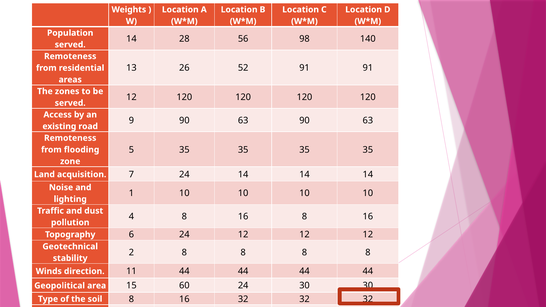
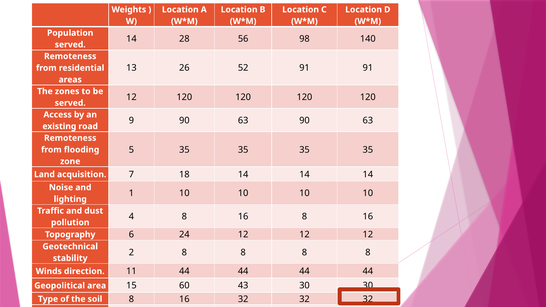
7 24: 24 -> 18 (184, 174)
60 24: 24 -> 43 (243, 286)
